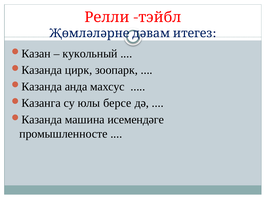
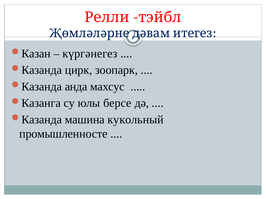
кукольный: кукольный -> күргәнегез (90, 54)
исемендәге: исемендәге -> кукольный (136, 120)
